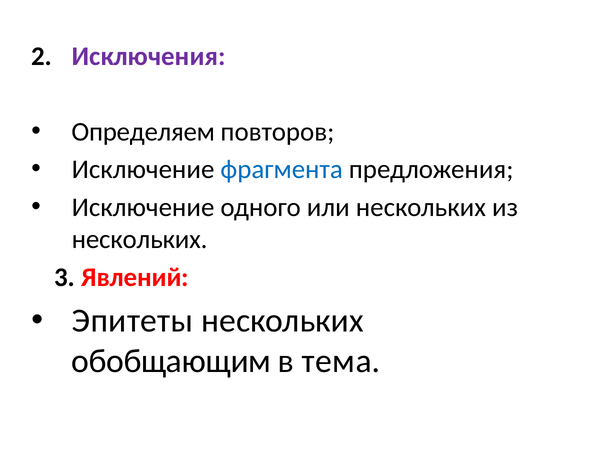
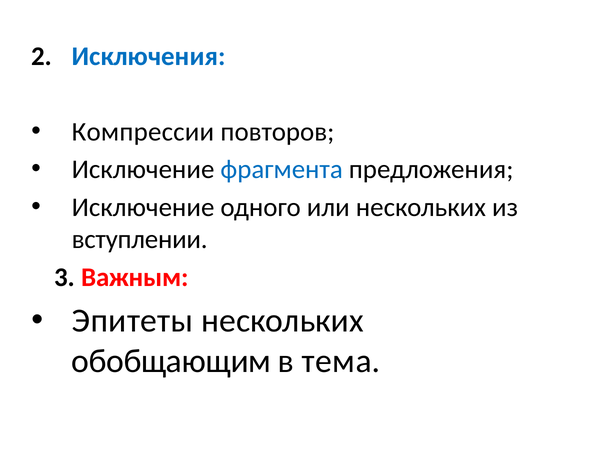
Исключения colour: purple -> blue (149, 56)
Определяем: Определяем -> Компрессии (143, 132)
нескольких: нескольких -> вступлении (140, 240)
Явлений: Явлений -> Важным (135, 278)
